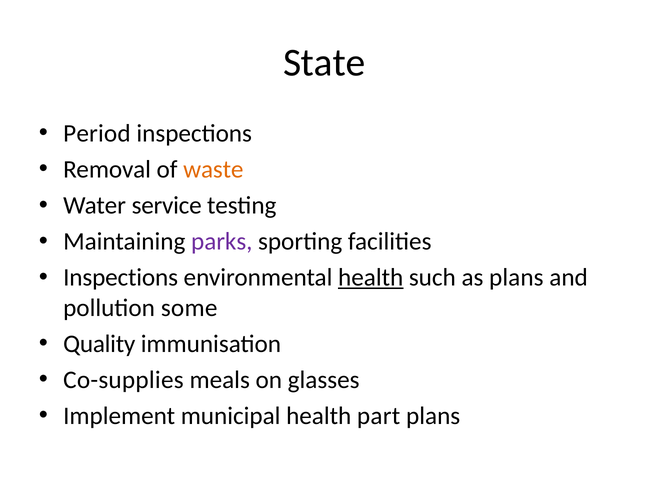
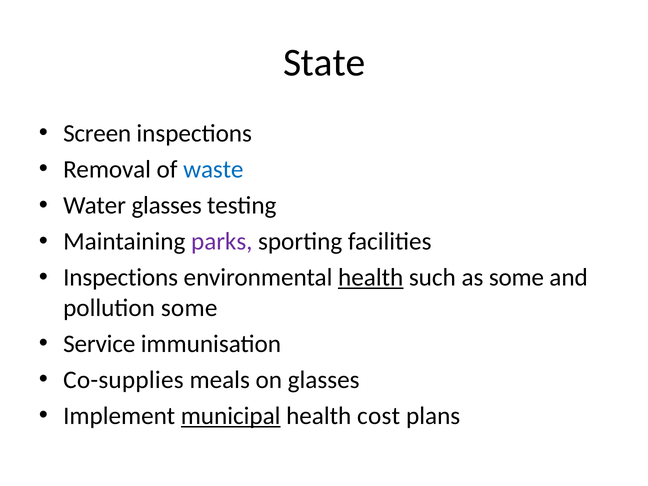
Period: Period -> Screen (97, 134)
waste colour: orange -> blue (213, 170)
Water service: service -> glasses (167, 206)
as plans: plans -> some (516, 278)
Quality: Quality -> Service (99, 344)
municipal underline: none -> present (231, 416)
part: part -> cost (379, 416)
